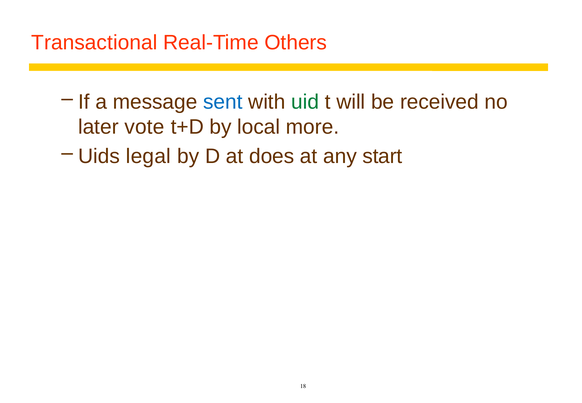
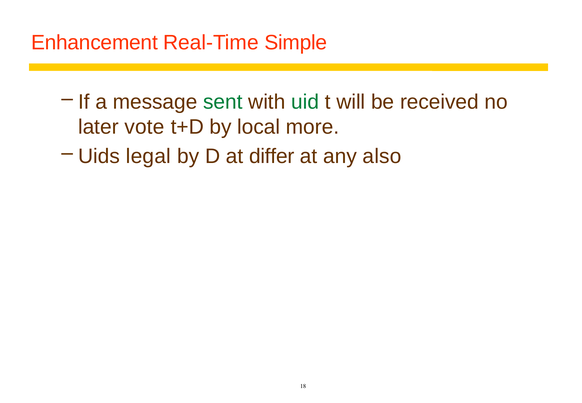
Transactional: Transactional -> Enhancement (94, 43)
Others: Others -> Simple (296, 43)
sent colour: blue -> green (223, 102)
does: does -> differ (272, 156)
start: start -> also (382, 156)
